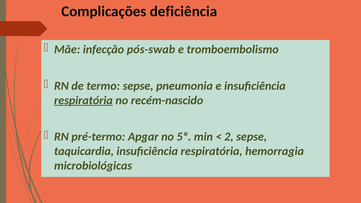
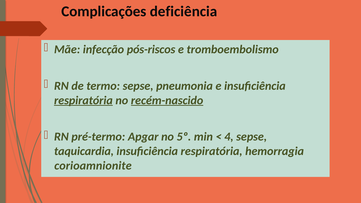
pós-swab: pós-swab -> pós-riscos (151, 49)
recém-nascido underline: none -> present (167, 100)
2: 2 -> 4 (229, 137)
microbiológicas: microbiológicas -> corioamnionite (93, 166)
